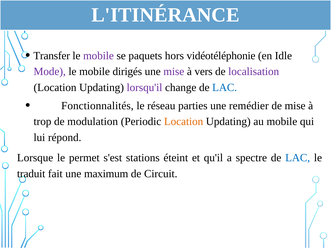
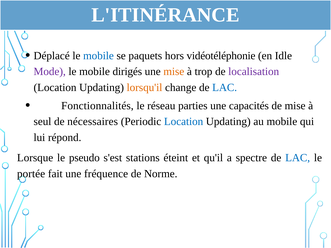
Transfer: Transfer -> Déplacé (52, 56)
mobile colour: purple -> blue (98, 56)
mise colour: purple -> orange (174, 72)
vers: vers -> trop (204, 72)
lorsqu'il colour: purple -> orange (145, 88)
remédier: remédier -> capacités (249, 106)
trop: trop -> seul (42, 122)
modulation: modulation -> nécessaires (93, 122)
Location colour: orange -> blue (184, 122)
permet: permet -> pseudo (84, 158)
traduit: traduit -> portée (31, 174)
maximum: maximum -> fréquence (106, 174)
Circuit: Circuit -> Norme (161, 174)
